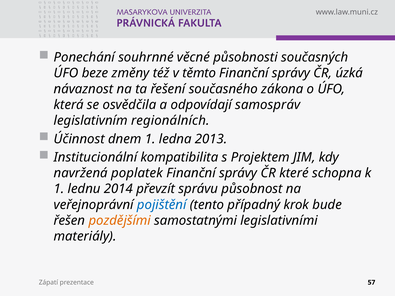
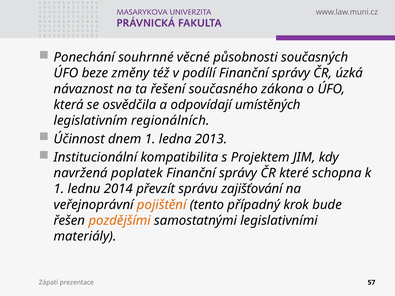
těmto: těmto -> podílí (199, 73)
samospráv: samospráv -> umístěných (268, 105)
působnost: působnost -> zajišťování (252, 189)
pojištění colour: blue -> orange (162, 205)
